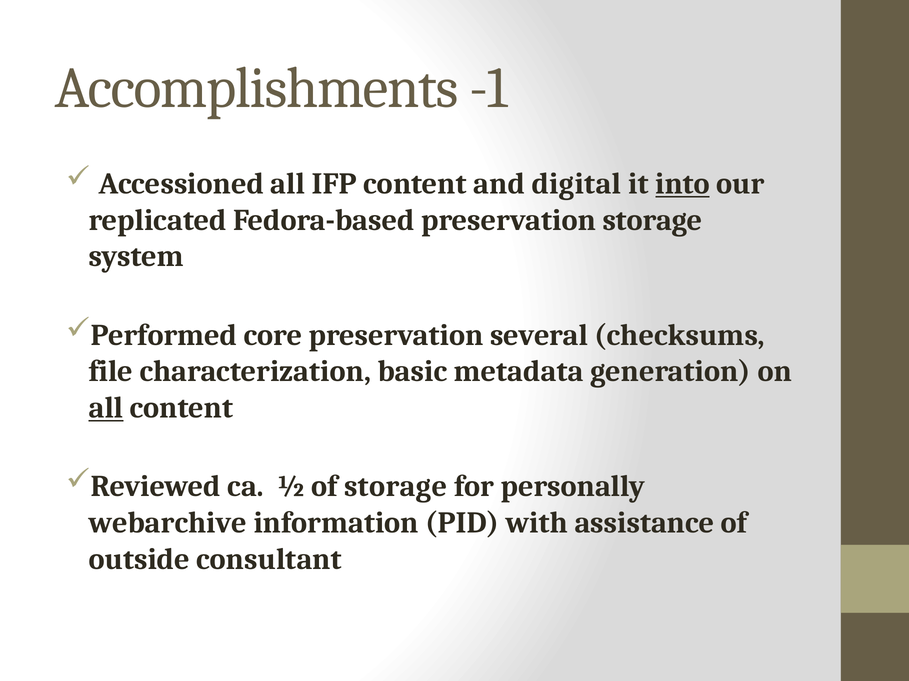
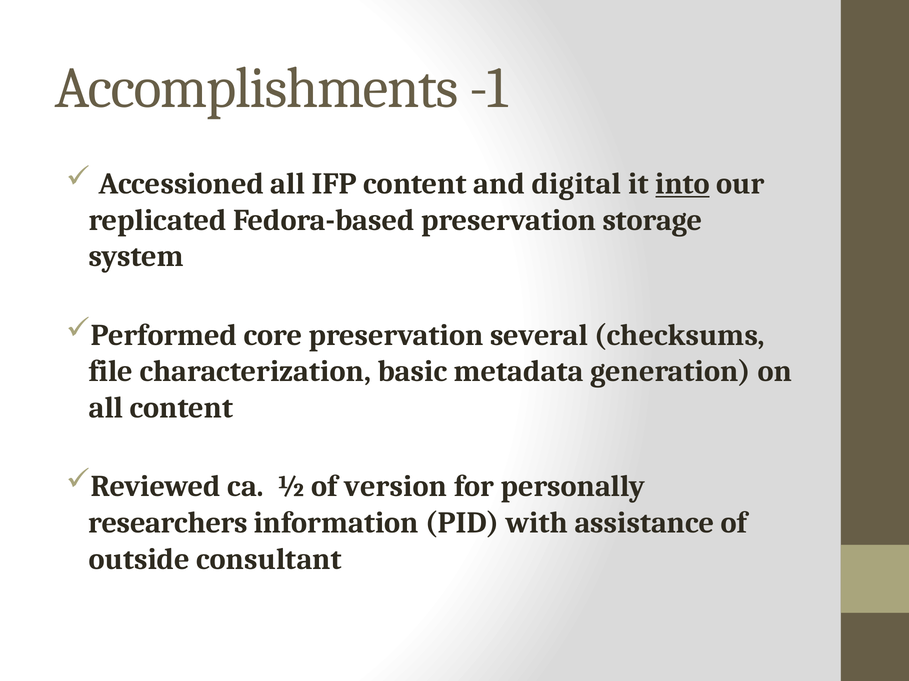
all underline: present -> none (106, 408)
of storage: storage -> version (396, 487)
webarchive: webarchive -> researchers (168, 523)
